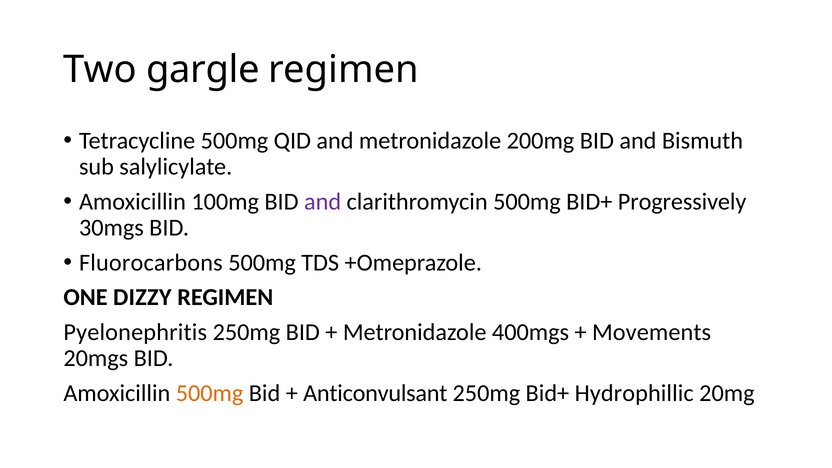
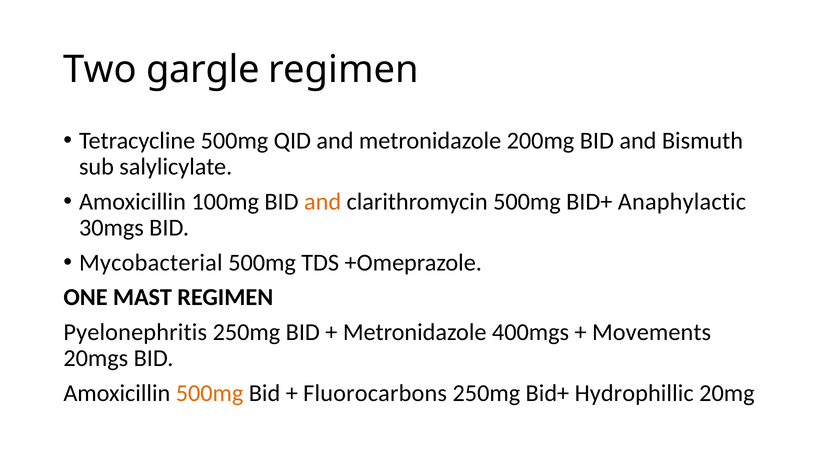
and colour: purple -> orange (323, 202)
Progressively: Progressively -> Anaphylactic (682, 202)
Fluorocarbons: Fluorocarbons -> Mycobacterial (151, 263)
DIZZY: DIZZY -> MAST (142, 297)
Anticonvulsant: Anticonvulsant -> Fluorocarbons (375, 393)
